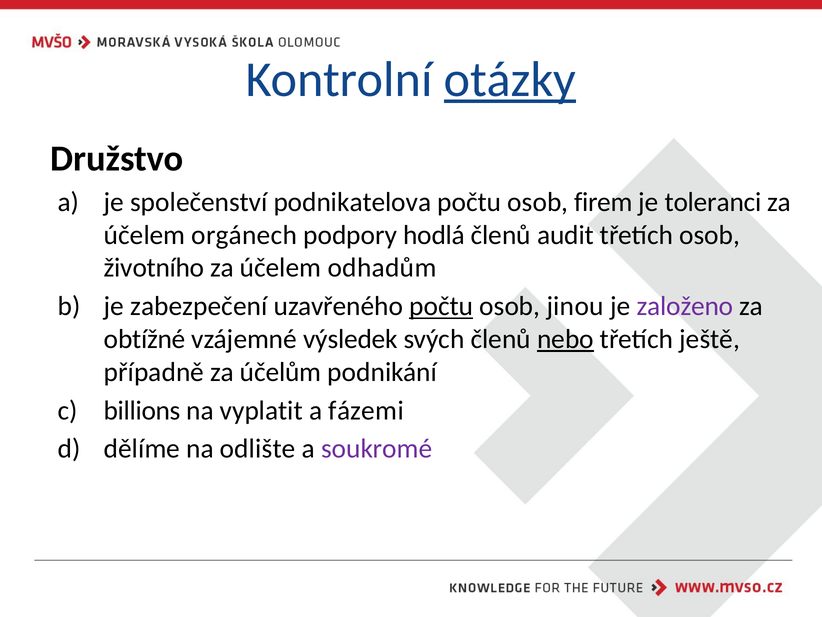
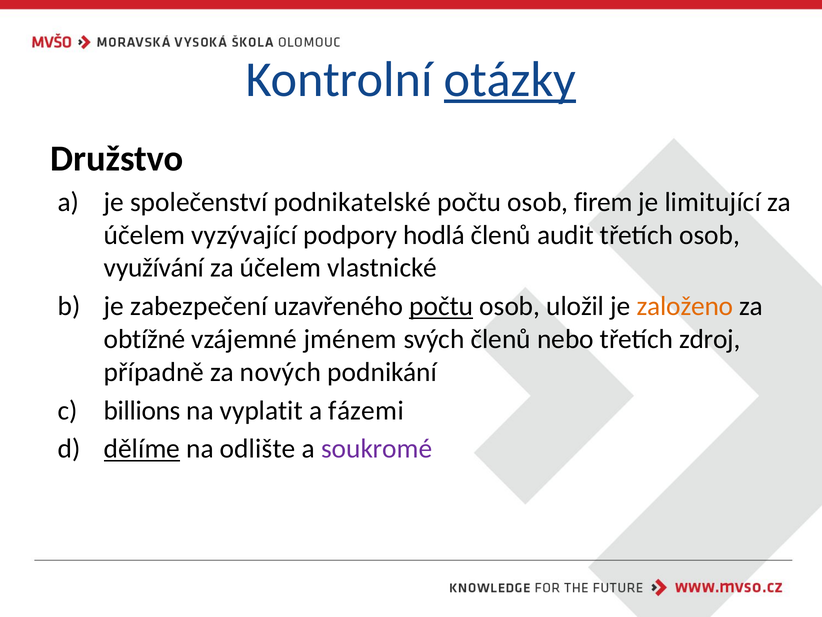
podnikatelova: podnikatelova -> podnikatelské (352, 202)
toleranci: toleranci -> limitující (713, 202)
orgánech: orgánech -> vyzývající (244, 235)
životního: životního -> využívání (154, 268)
odhadům: odhadům -> vlastnické (382, 268)
jinou: jinou -> uložil (575, 306)
založeno colour: purple -> orange (685, 306)
výsledek: výsledek -> jménem (350, 339)
nebo underline: present -> none (565, 339)
ještě: ještě -> zdroj (710, 339)
účelům: účelům -> nových (280, 372)
dělíme underline: none -> present (142, 449)
